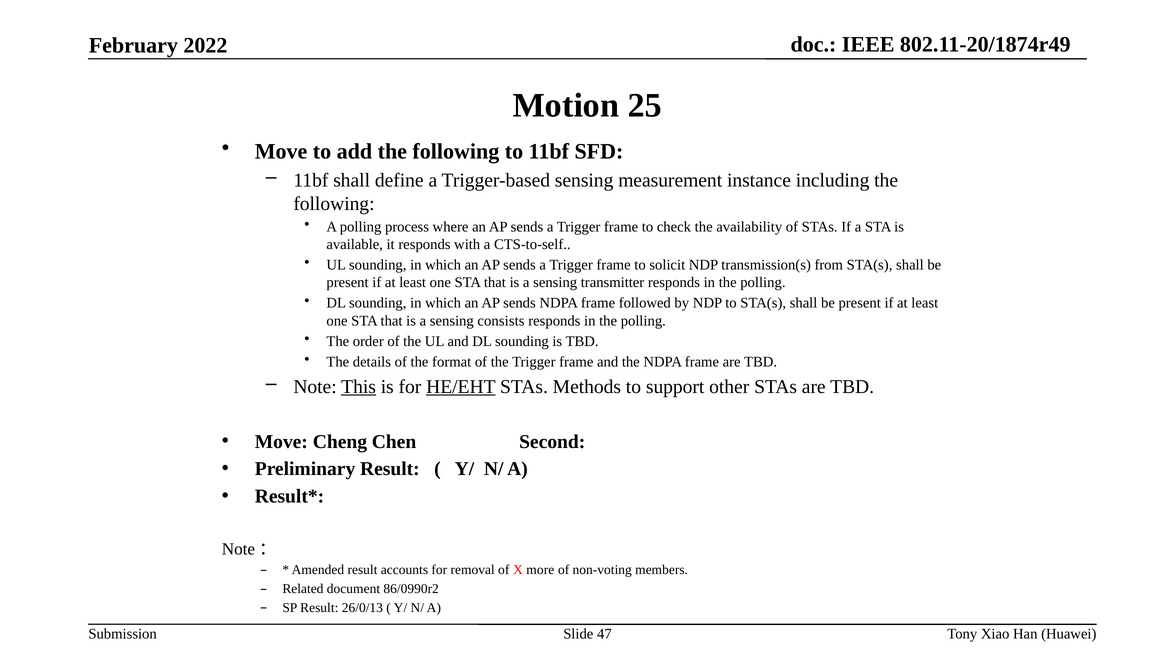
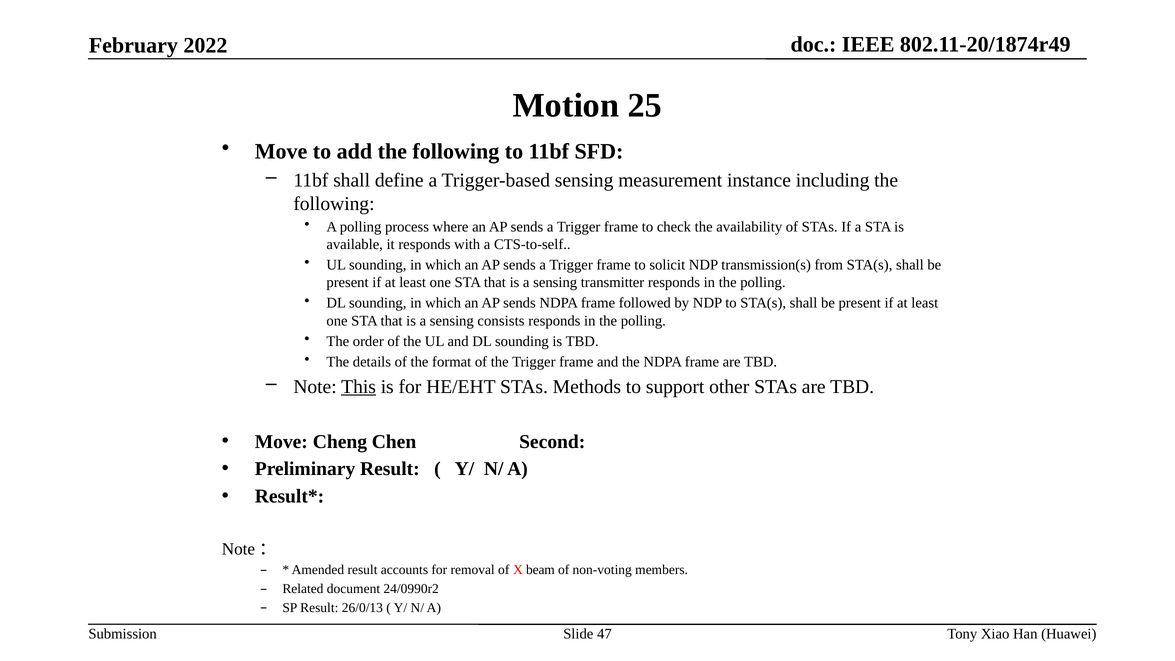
HE/EHT underline: present -> none (461, 387)
more: more -> beam (540, 570)
86/0990r2: 86/0990r2 -> 24/0990r2 (411, 589)
